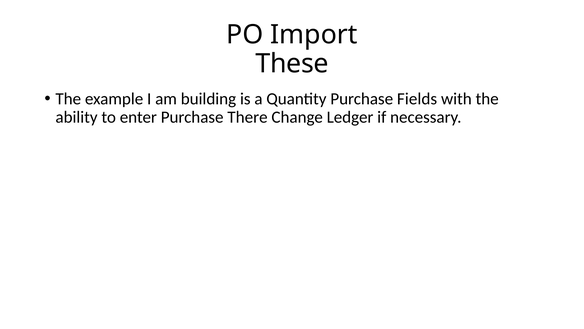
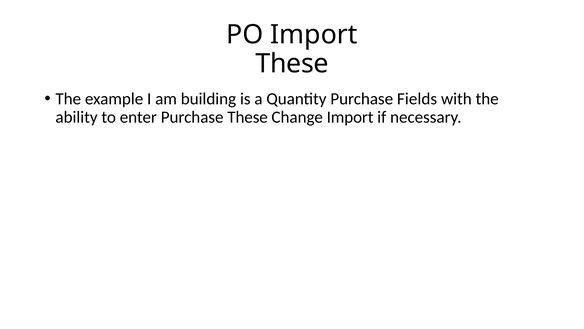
Purchase There: There -> These (248, 117)
Change Ledger: Ledger -> Import (350, 117)
